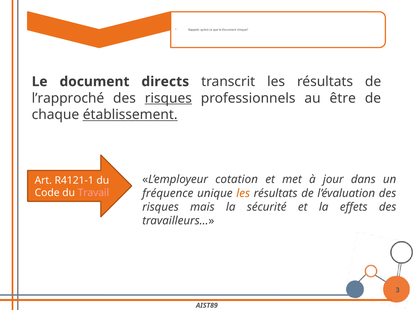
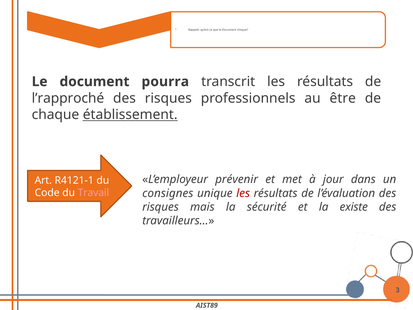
directs: directs -> pourra (165, 82)
risques underline: present -> none (168, 98)
cotation: cotation -> prévenir (237, 179)
fréquence: fréquence -> consignes (168, 193)
les colour: orange -> red (243, 193)
effets: effets -> existe (354, 207)
